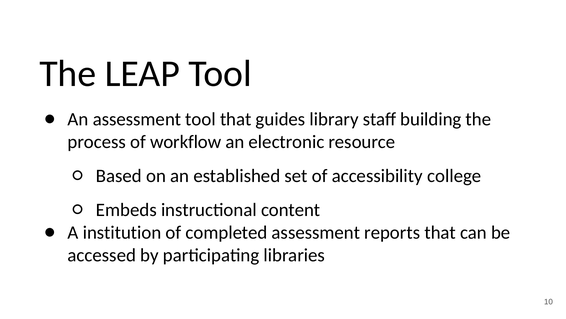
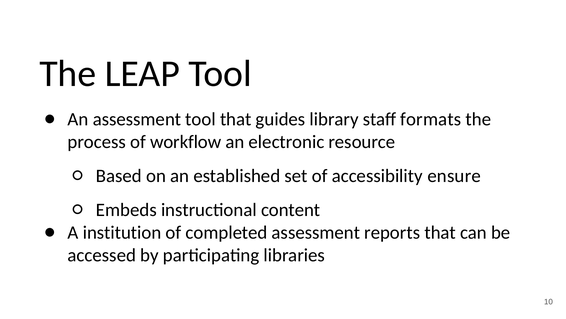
building: building -> formats (431, 119)
college: college -> ensure (454, 176)
